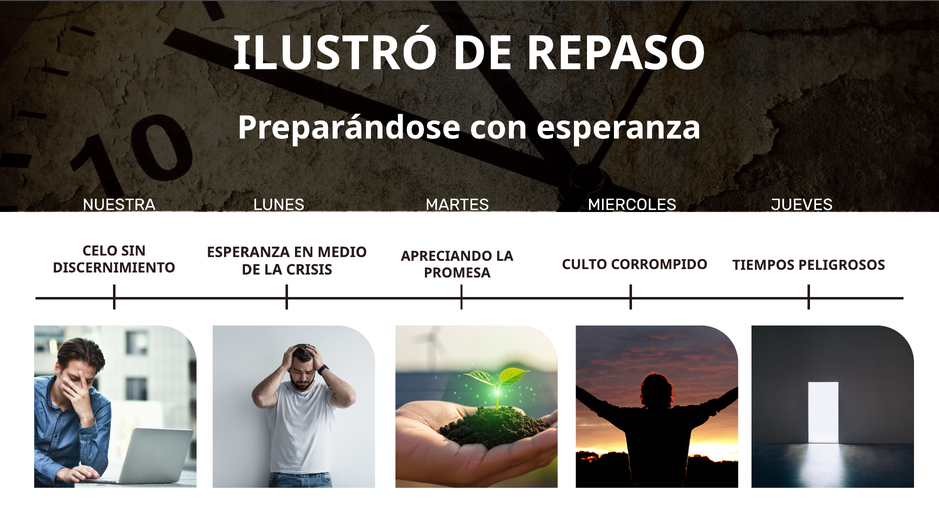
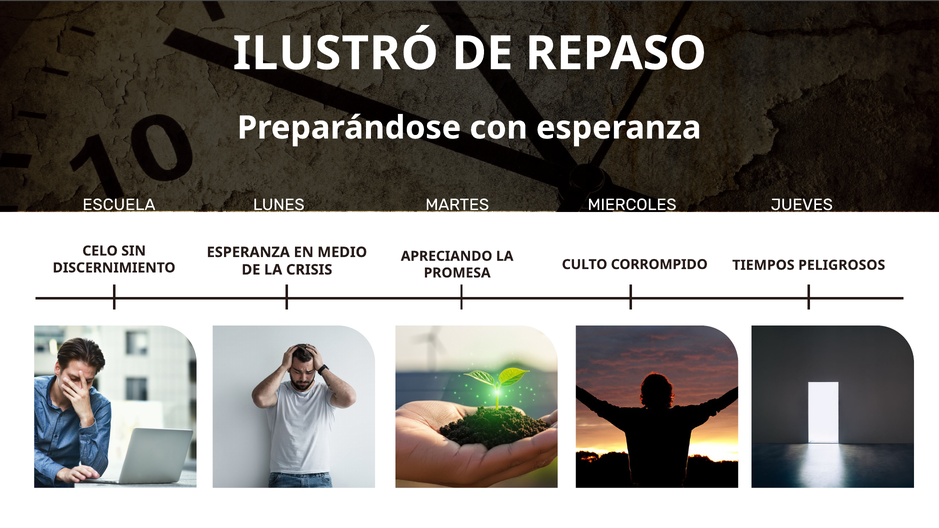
NUESTRA: NUESTRA -> ESCUELA (119, 205)
